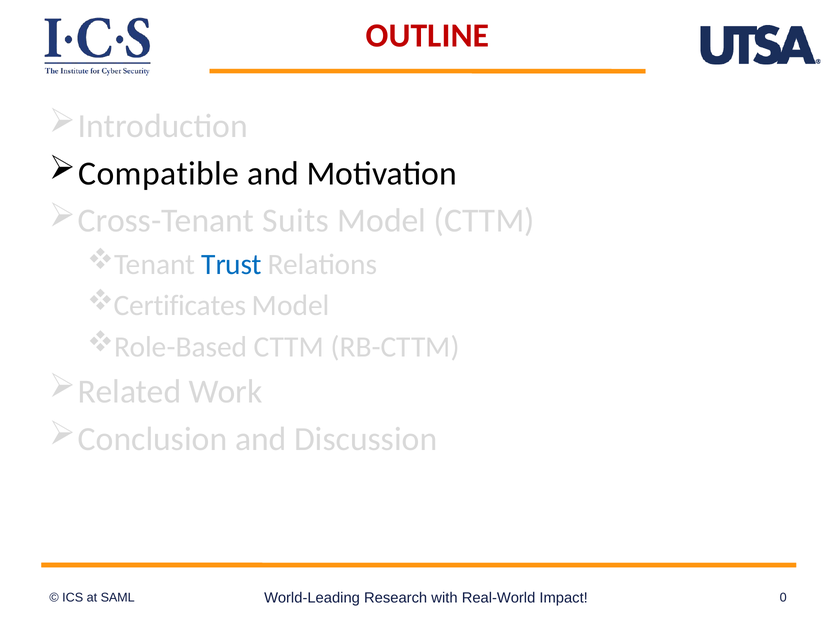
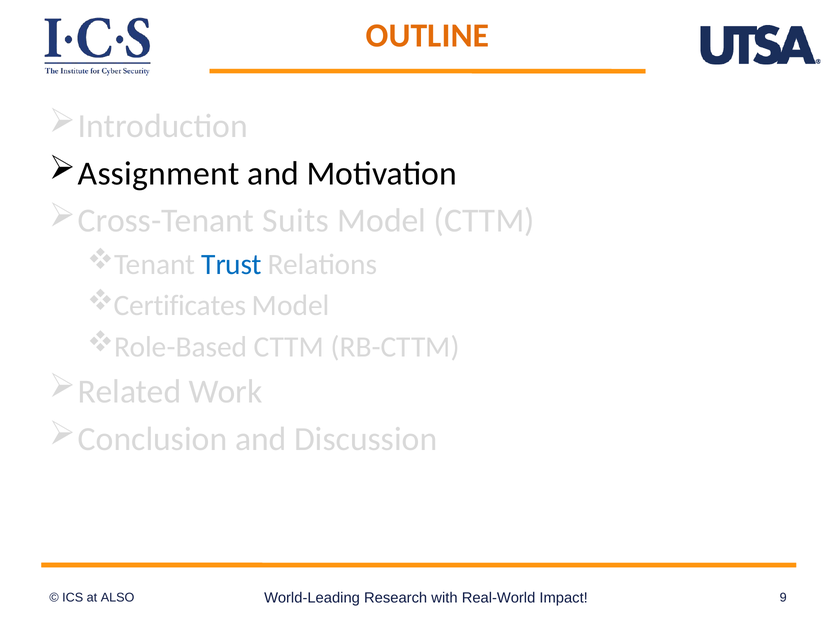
OUTLINE colour: red -> orange (428, 36)
Compatible: Compatible -> Assignment (159, 174)
SAML: SAML -> ALSO (118, 598)
0: 0 -> 9 (783, 597)
